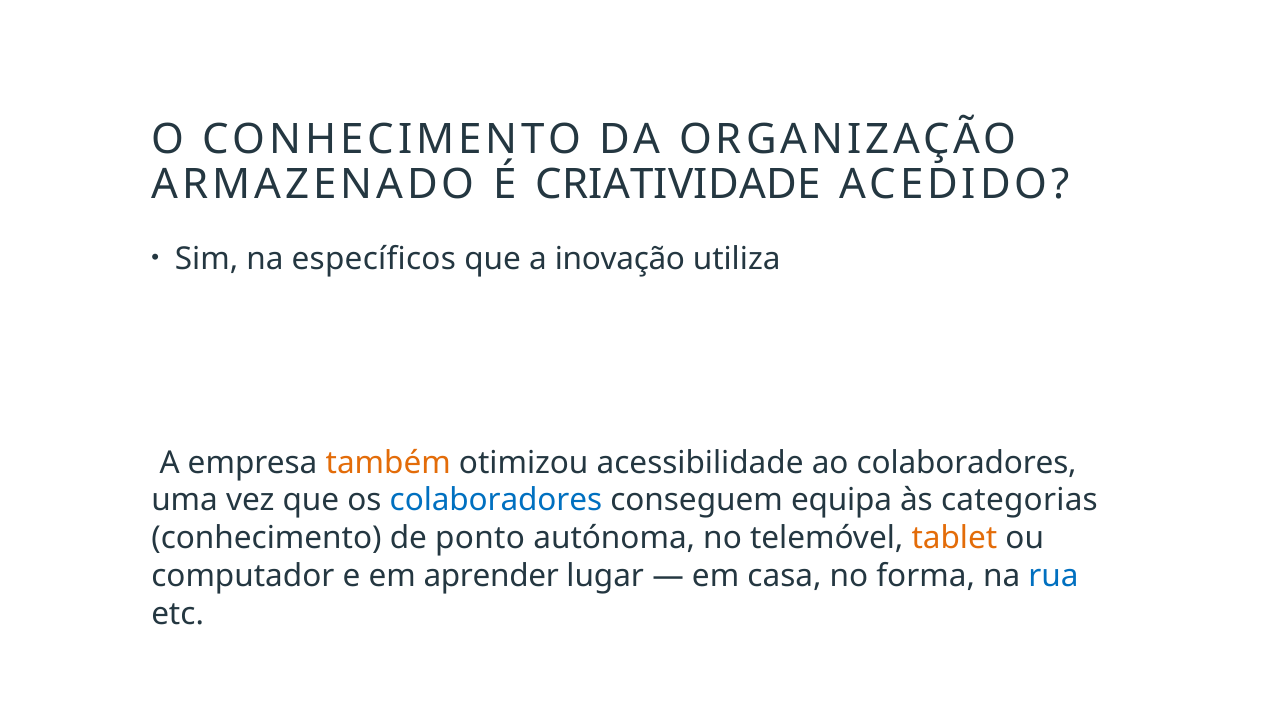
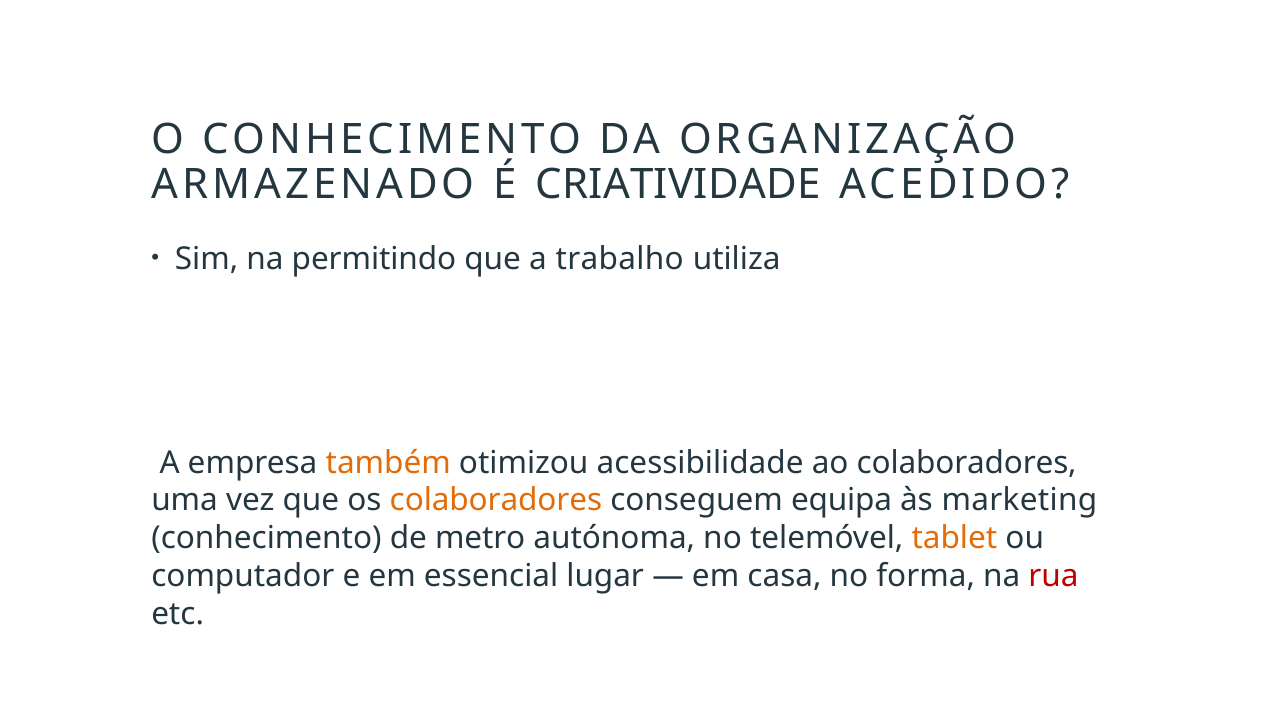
específicos: específicos -> permitindo (374, 259)
inovação: inovação -> trabalho (620, 259)
colaboradores colour: blue -> orange (496, 501)
categorias: categorias -> marketing (1019, 501)
ponto: ponto -> metro (480, 539)
aprender: aprender -> essencial (491, 576)
rua colour: blue -> red (1054, 576)
